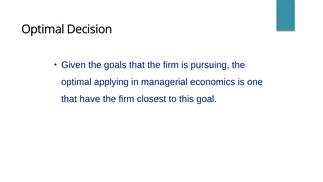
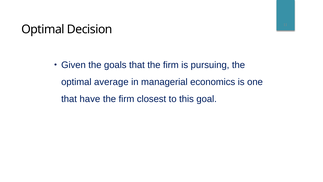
applying: applying -> average (111, 82)
